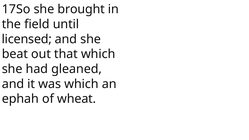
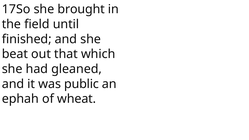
licensed: licensed -> finished (27, 39)
was which: which -> public (81, 84)
